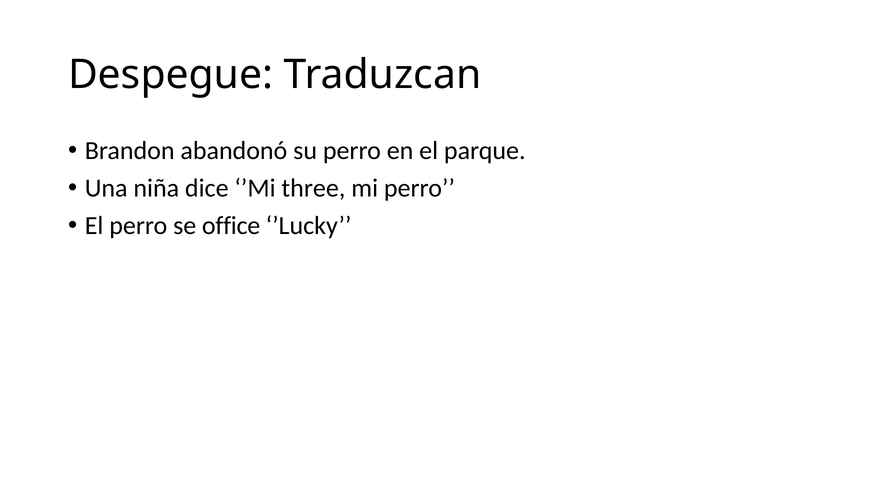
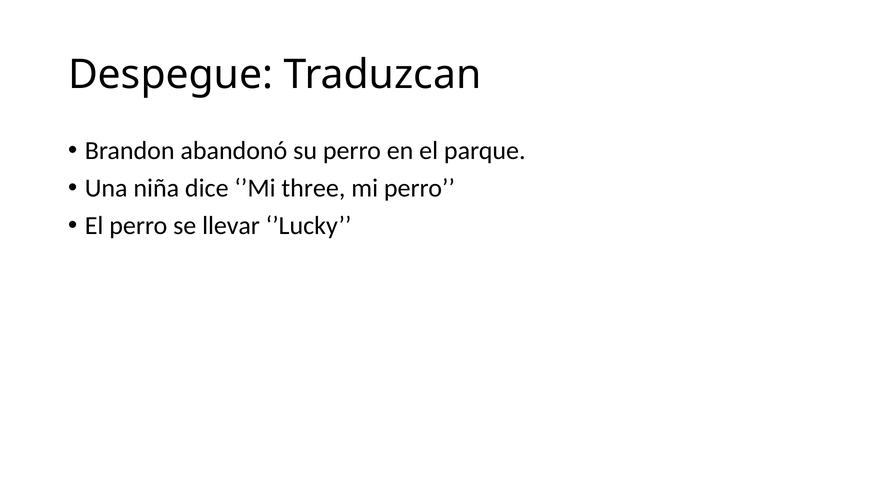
office: office -> llevar (231, 226)
